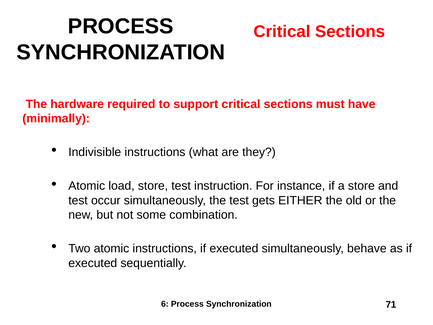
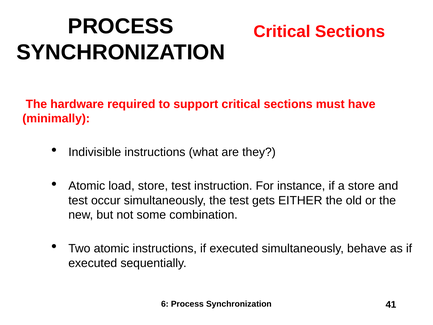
71: 71 -> 41 (391, 304)
